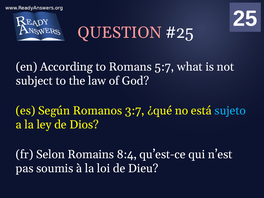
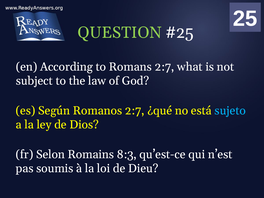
QUESTION colour: pink -> light green (120, 33)
Romans 5:7: 5:7 -> 2:7 (164, 67)
Romanos 3:7: 3:7 -> 2:7 (135, 111)
8:4: 8:4 -> 8:3 (127, 154)
